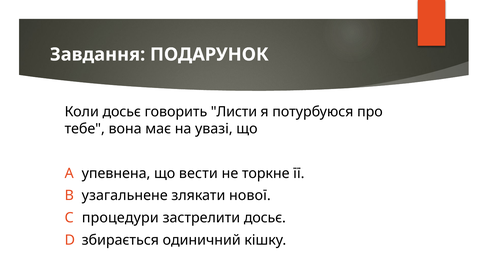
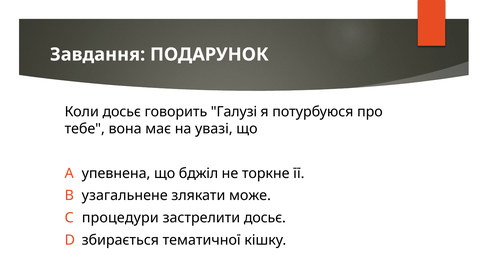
Листи: Листи -> Галузі (234, 112)
вести: вести -> бджіл (199, 173)
нової: нової -> може (250, 195)
одиничний: одиничний -> тематичної (202, 240)
